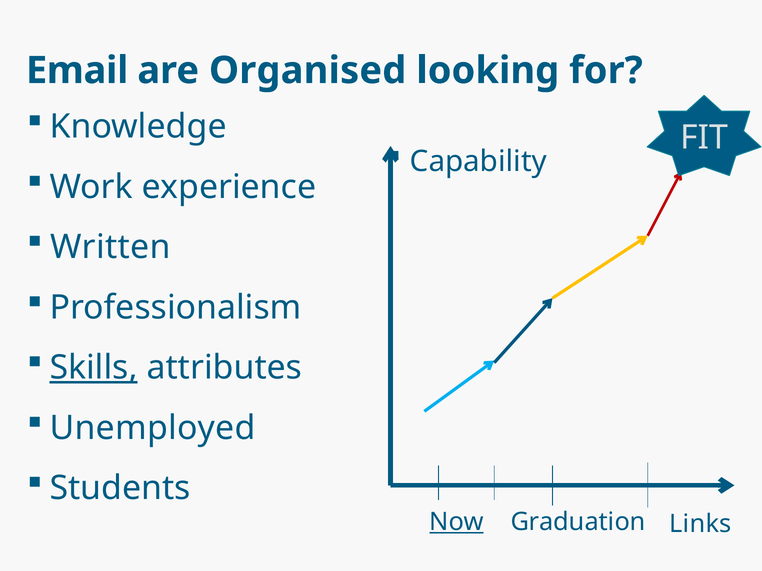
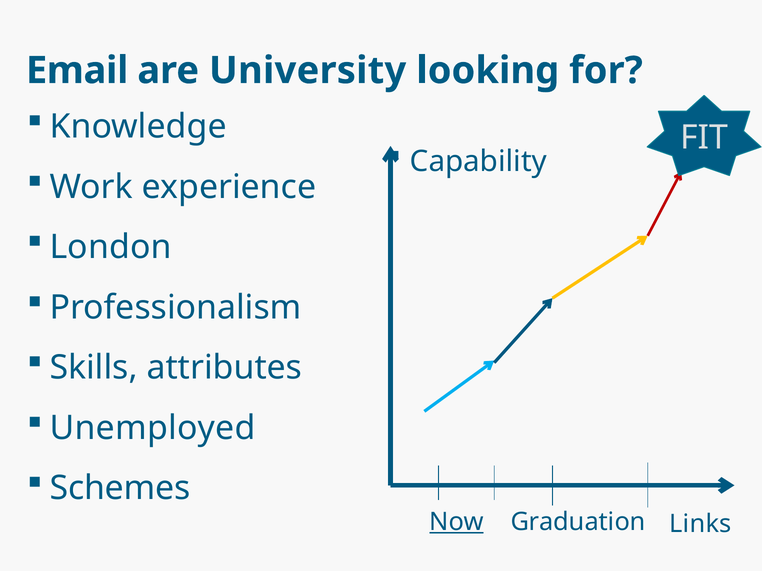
Organised: Organised -> University (308, 71)
Written: Written -> London (111, 247)
Skills underline: present -> none (94, 368)
Students: Students -> Schemes (120, 489)
